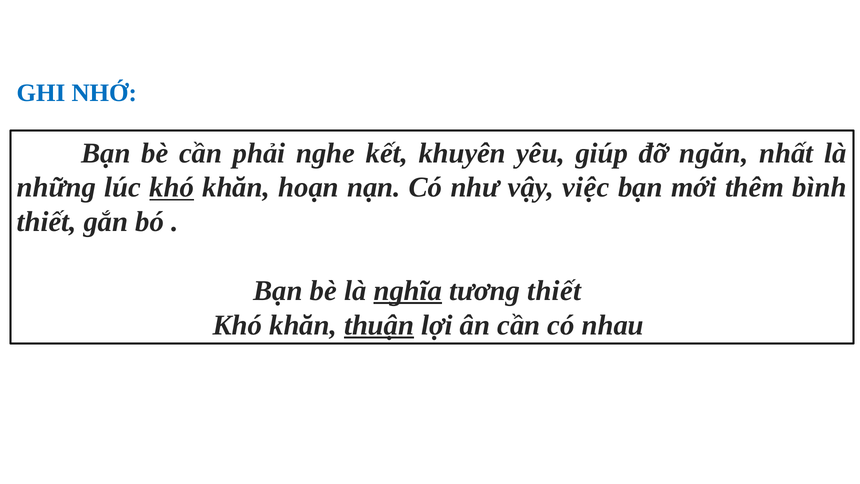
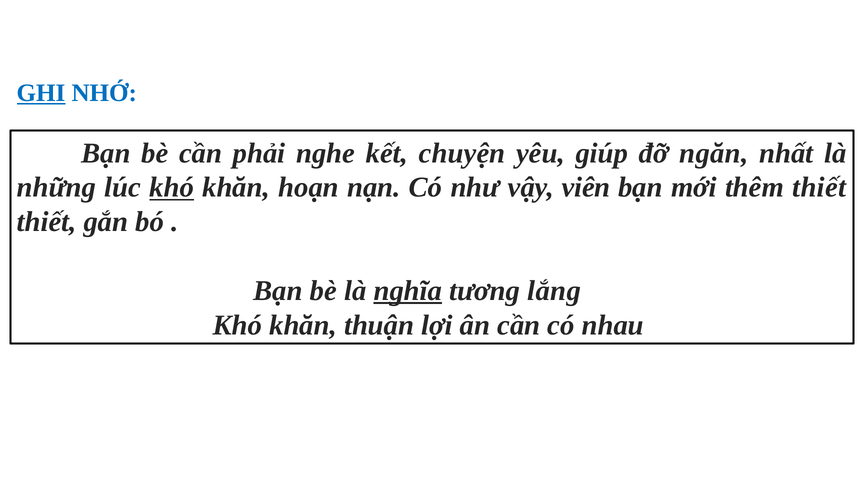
GHI underline: none -> present (41, 93)
khuyên: khuyên -> chuyện (462, 153)
việc: việc -> viên (586, 187)
thêm bình: bình -> thiết (819, 187)
tương thiết: thiết -> lắng (554, 291)
thuận underline: present -> none (379, 325)
